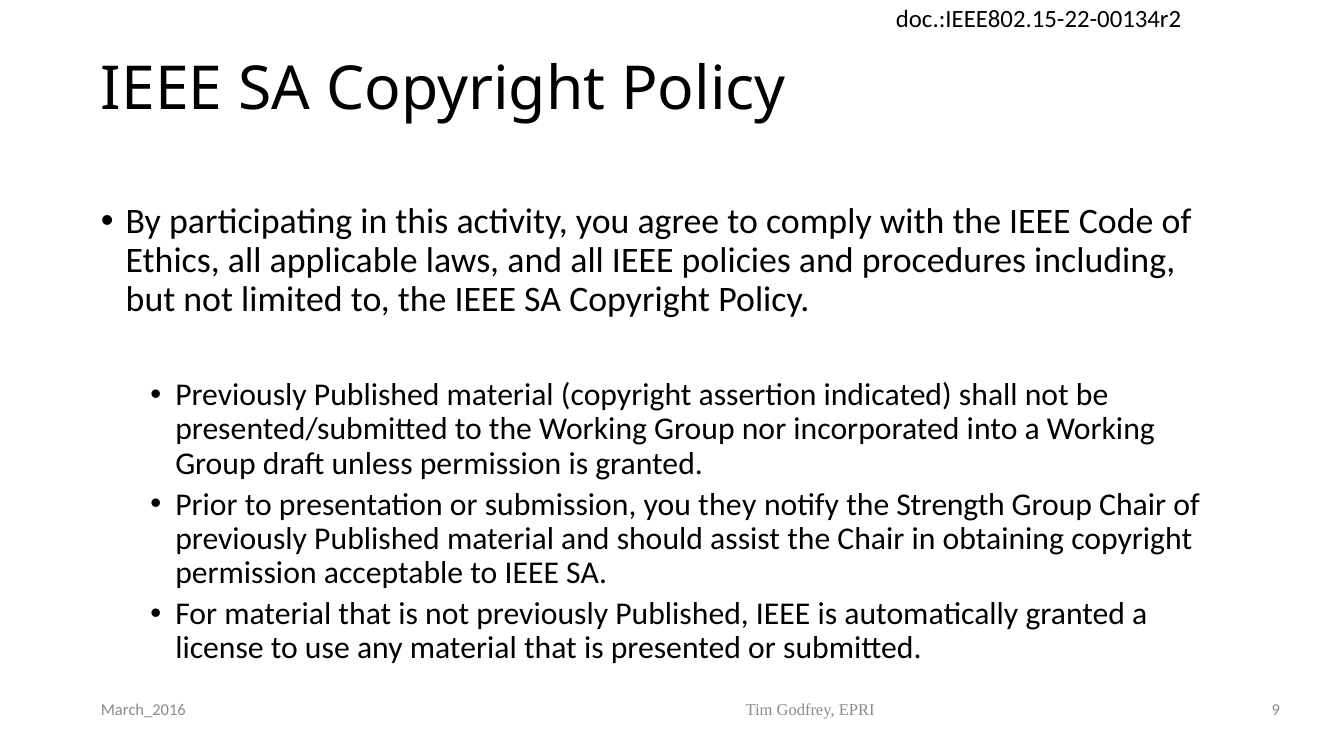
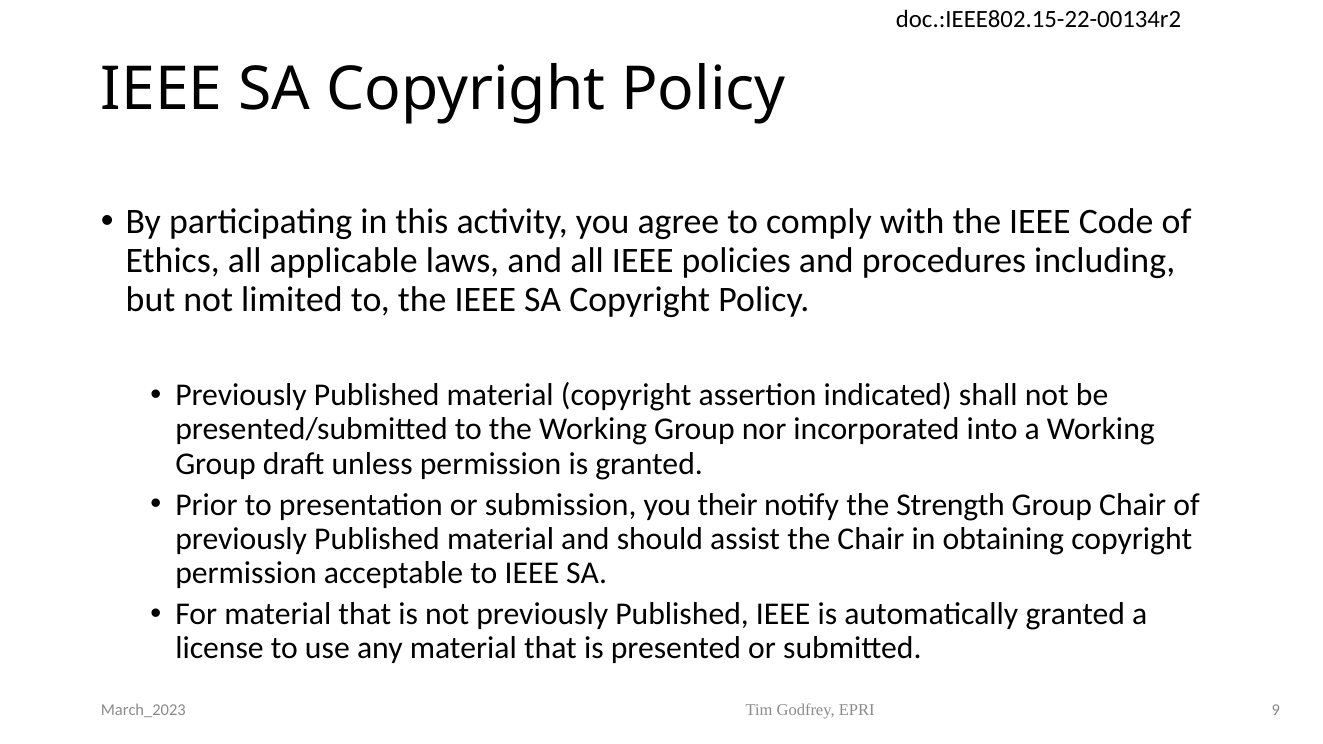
they: they -> their (728, 505)
March_2016: March_2016 -> March_2023 (143, 711)
